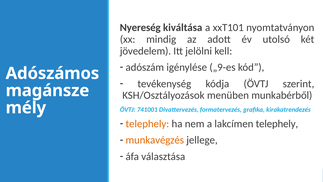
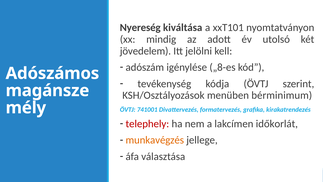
„9-es: „9-es -> „8-es (223, 67)
munkabérből: munkabérből -> bérminimum (282, 95)
telephely colour: orange -> red (147, 124)
lakcímen telephely: telephely -> időkorlát (277, 124)
